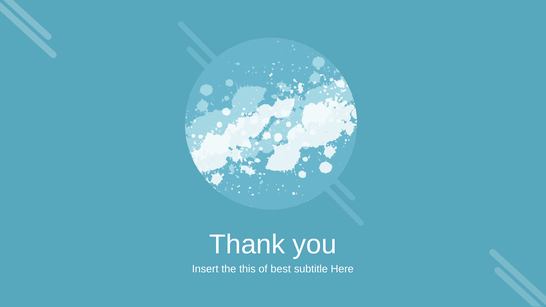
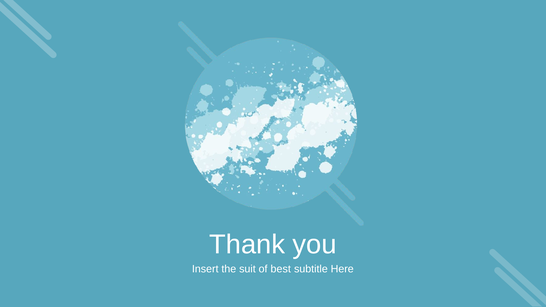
this: this -> suit (247, 269)
